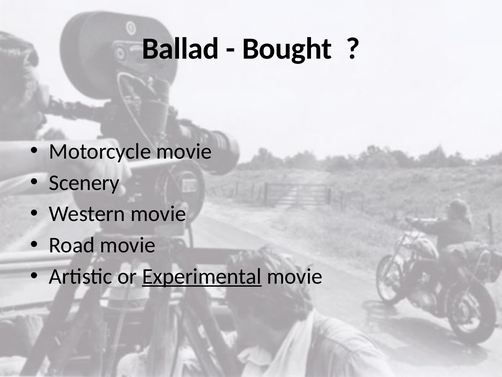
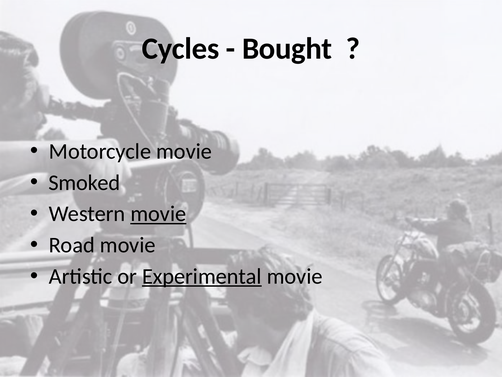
Ballad: Ballad -> Cycles (180, 49)
Scenery: Scenery -> Smoked (84, 182)
movie underline: none -> present (158, 214)
